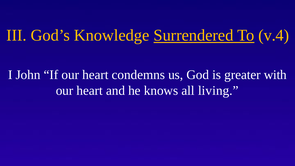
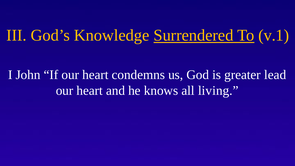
v.4: v.4 -> v.1 (274, 35)
with: with -> lead (275, 75)
